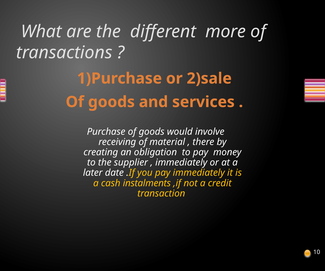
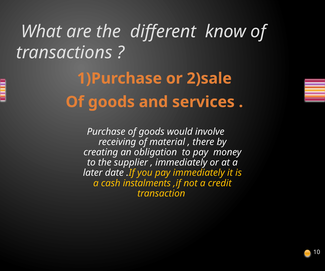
more: more -> know (226, 32)
